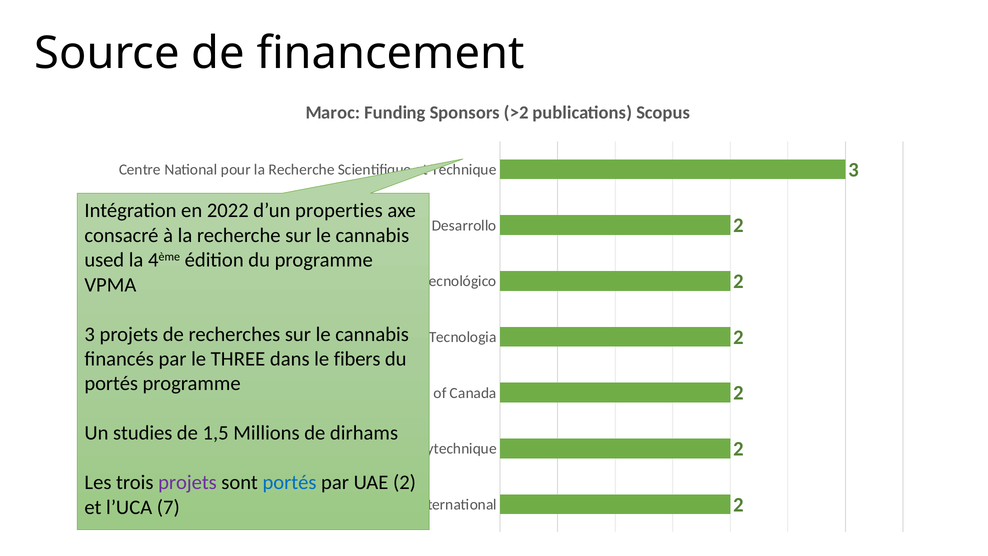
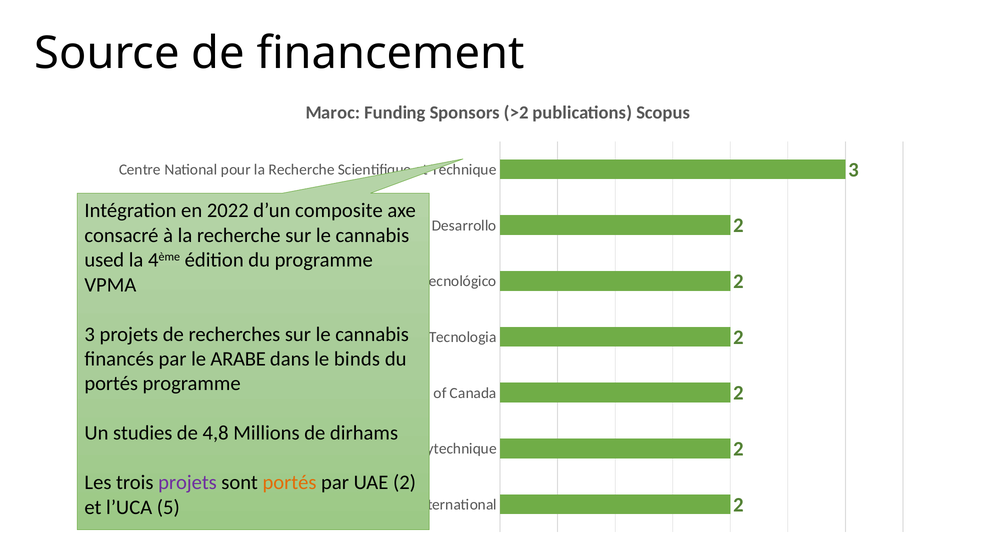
properties: properties -> composite (339, 211)
THREE: THREE -> ARABE (238, 359)
fibers: fibers -> binds (357, 359)
1,5: 1,5 -> 4,8 (216, 433)
portés colour: blue -> orange (290, 482)
7: 7 -> 5 (168, 507)
